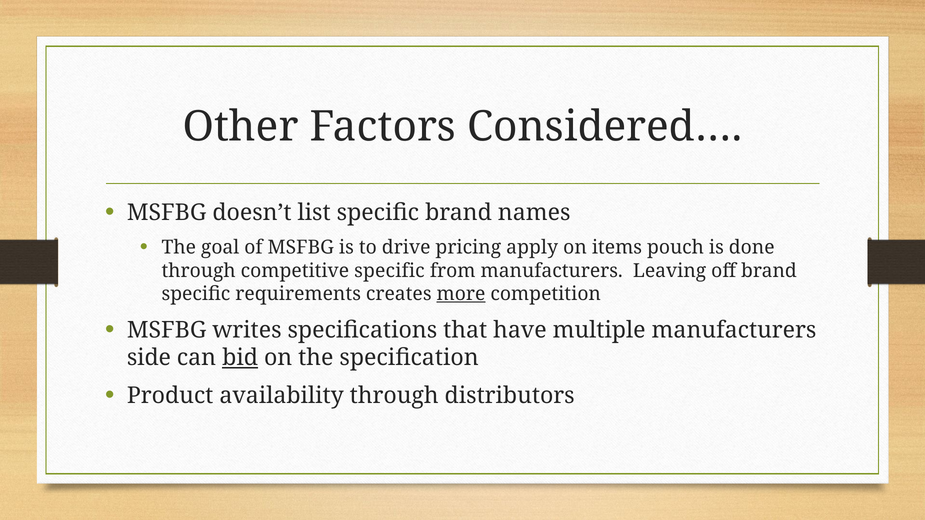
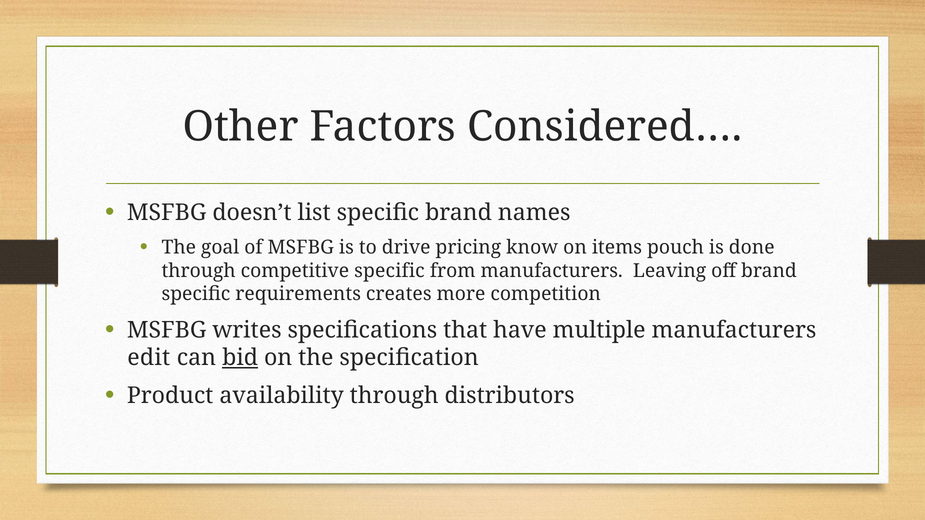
apply: apply -> know (532, 248)
more underline: present -> none (461, 294)
side: side -> edit (149, 358)
